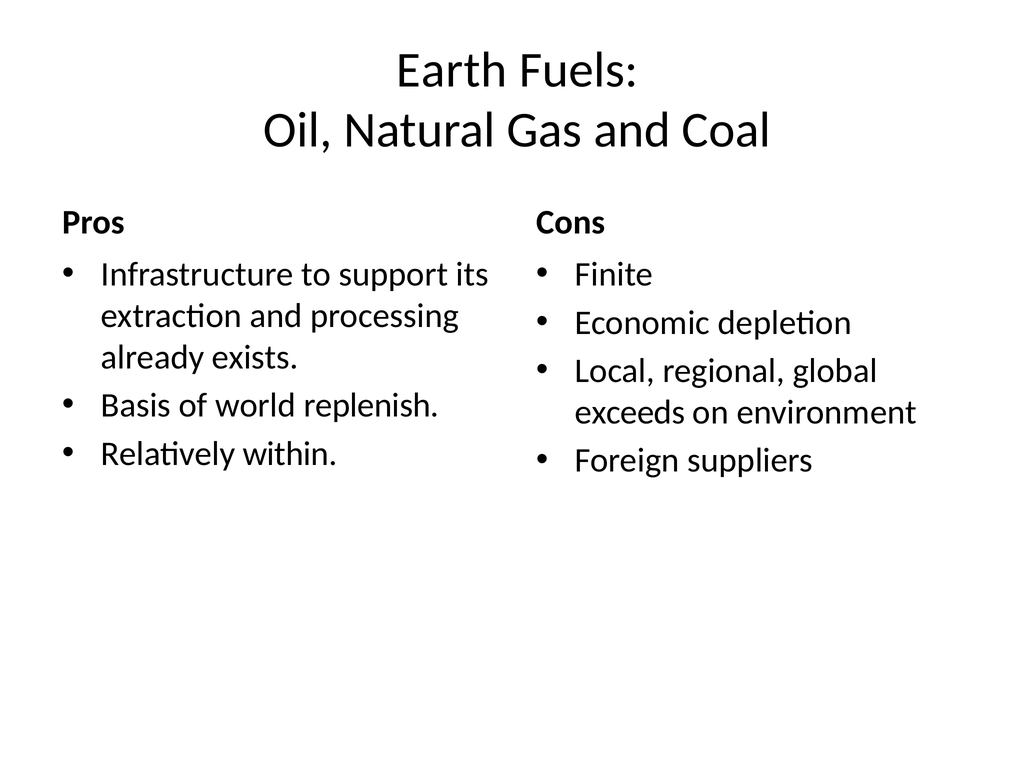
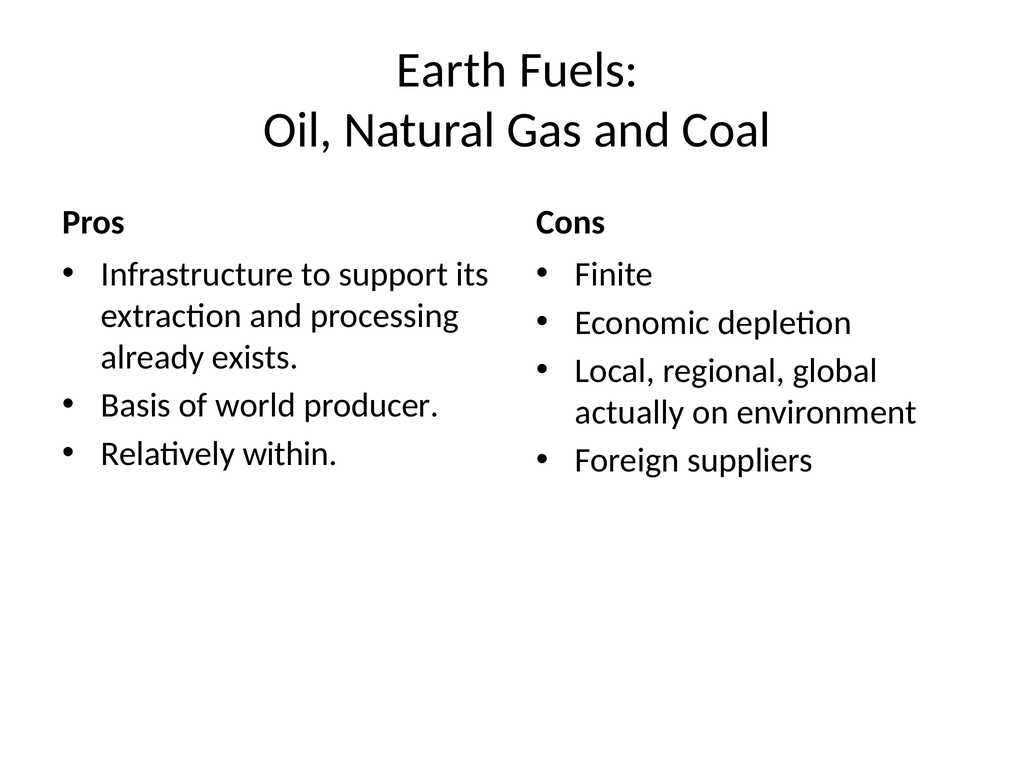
replenish: replenish -> producer (371, 406)
exceeds: exceeds -> actually (630, 412)
